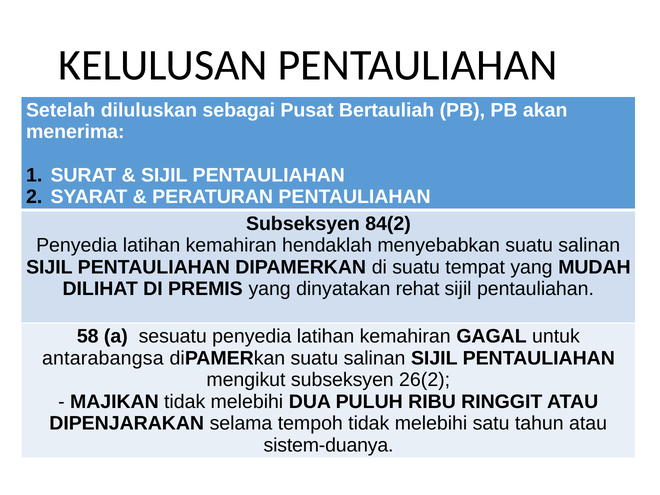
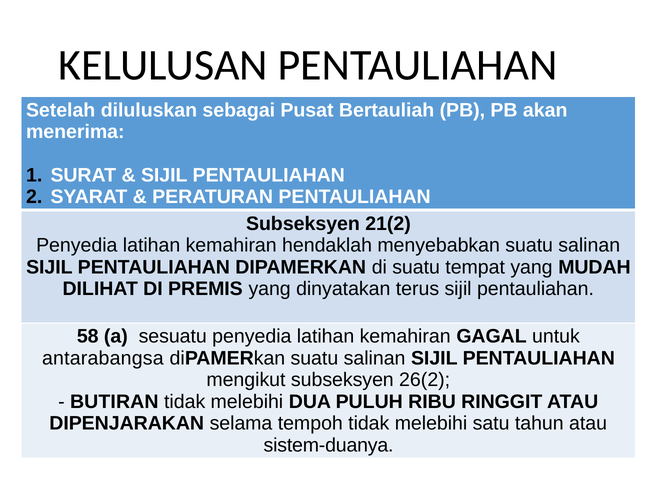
84(2: 84(2 -> 21(2 (388, 224)
rehat: rehat -> terus (417, 289)
MAJIKAN: MAJIKAN -> BUTIRAN (114, 402)
